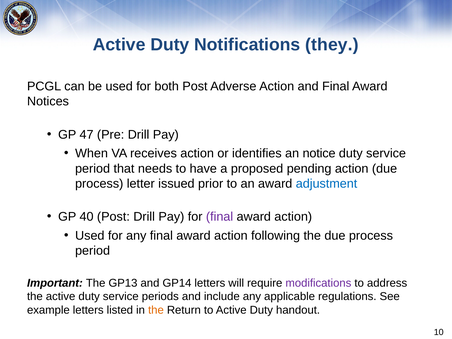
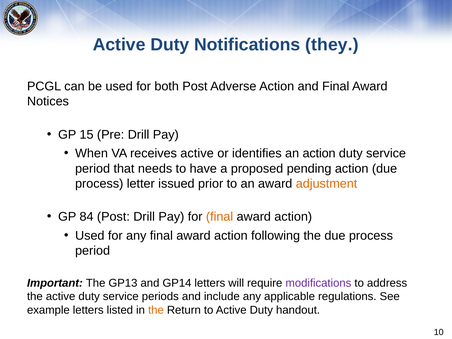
47: 47 -> 15 (87, 135)
receives action: action -> active (197, 153)
an notice: notice -> action (319, 153)
adjustment colour: blue -> orange (327, 184)
40: 40 -> 84 (87, 217)
final colour: purple -> orange (220, 217)
